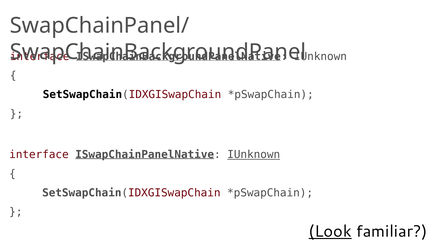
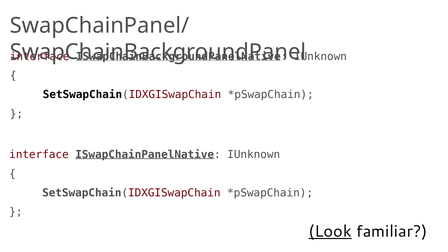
IUnknown underline: present -> none (254, 155)
